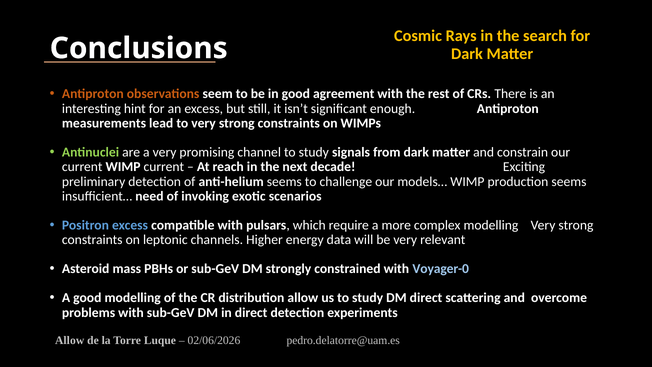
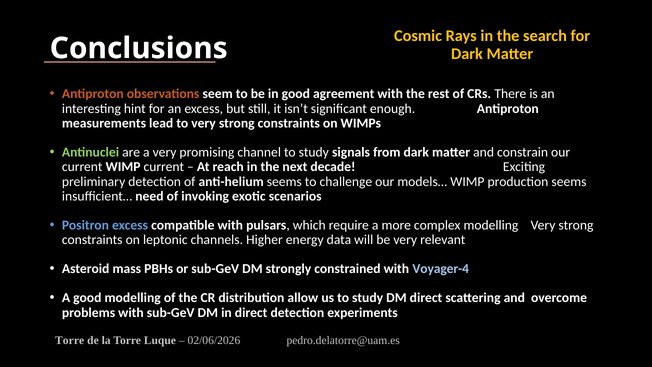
Voyager-0: Voyager-0 -> Voyager-4 (441, 269)
Allow: Allow -> Torre (70, 340)
